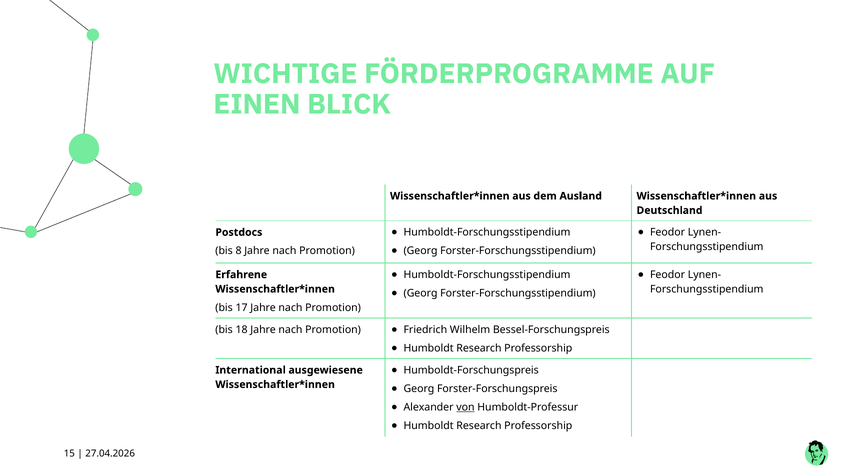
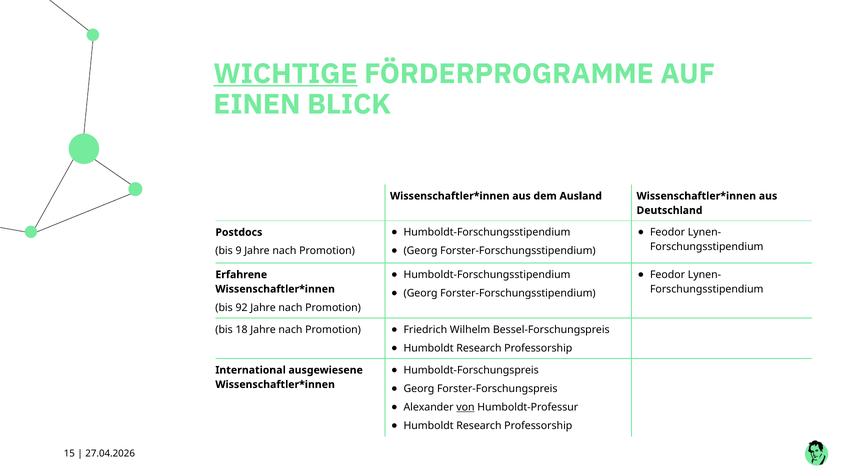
WICHTIGE underline: none -> present (285, 74)
8: 8 -> 9 (239, 251)
17: 17 -> 92 (242, 307)
